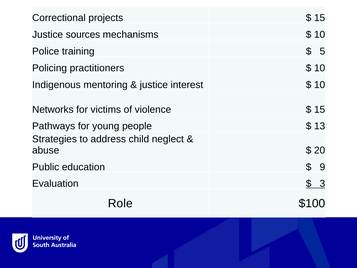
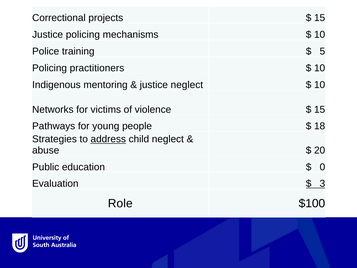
Justice sources: sources -> policing (83, 35)
justice interest: interest -> neglect (187, 85)
13: 13 -> 18 (320, 126)
address underline: none -> present (108, 139)
9: 9 -> 0 (322, 167)
